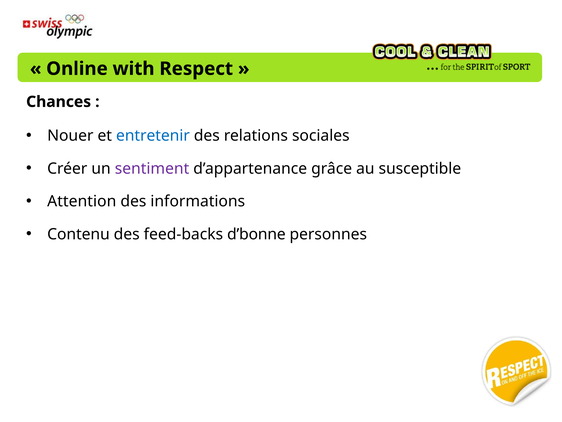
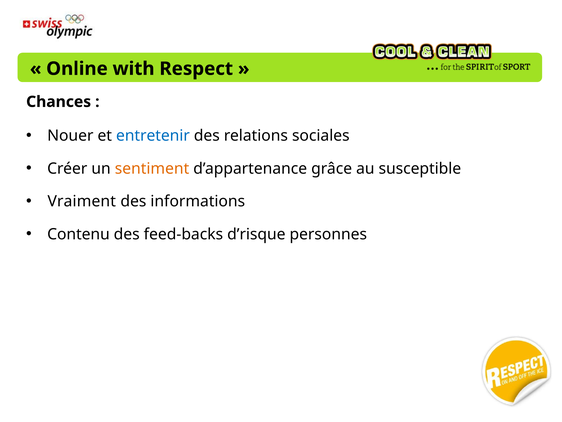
sentiment colour: purple -> orange (152, 168)
Attention: Attention -> Vraiment (82, 201)
d’bonne: d’bonne -> d’risque (256, 234)
